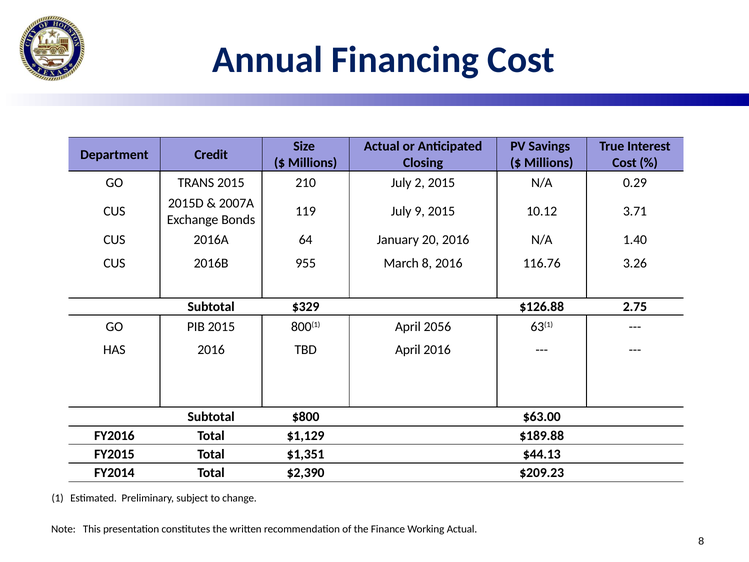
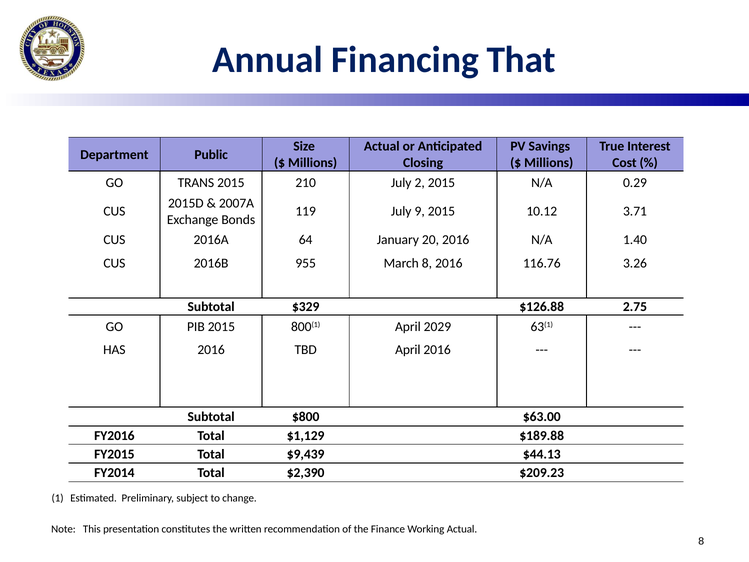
Financing Cost: Cost -> That (521, 60)
Credit: Credit -> Public (211, 155)
2056: 2056 -> 2029 (437, 327)
$1,351: $1,351 -> $9,439 (306, 454)
